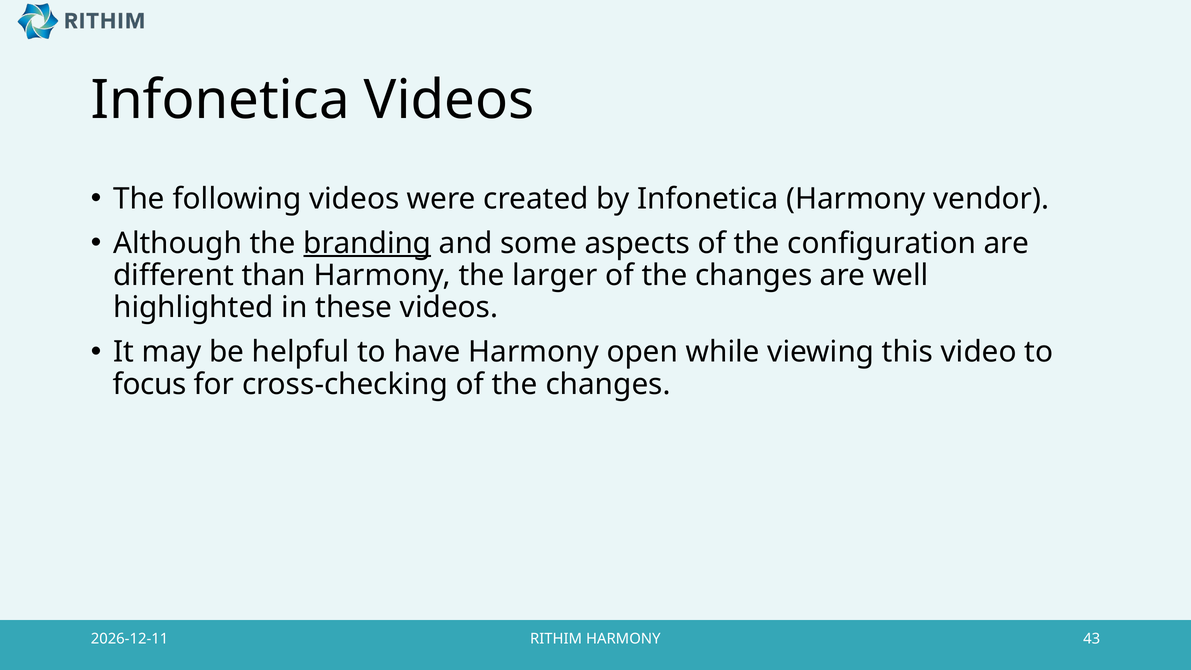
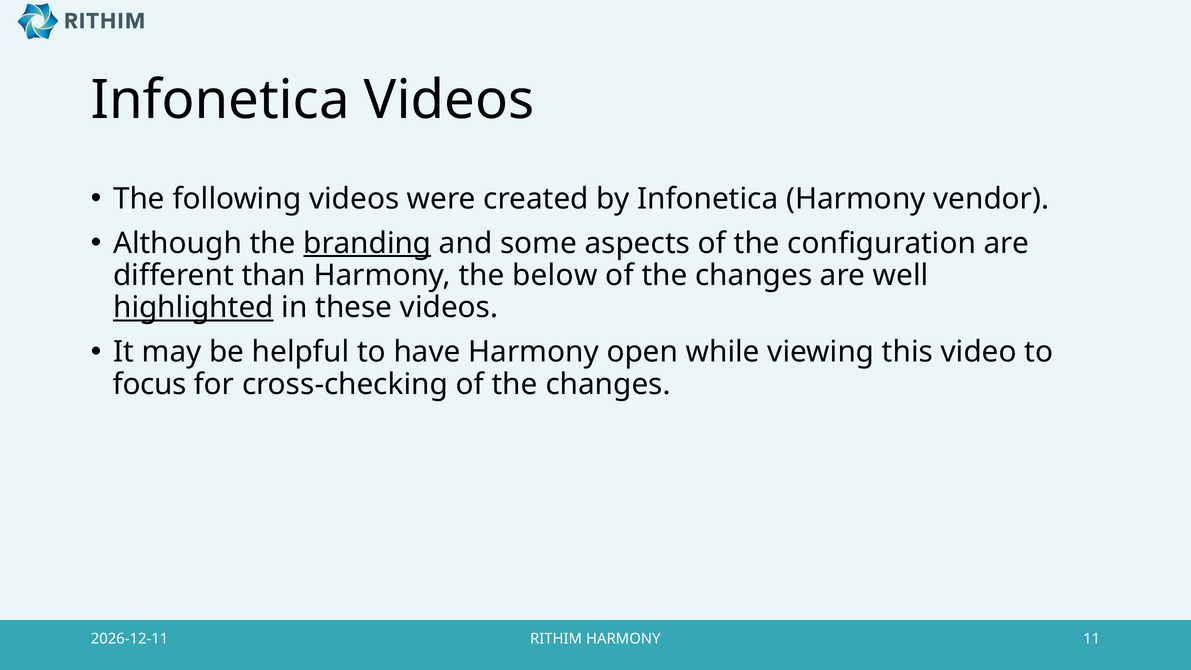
larger: larger -> below (555, 275)
highlighted underline: none -> present (193, 308)
43: 43 -> 11 (1092, 639)
